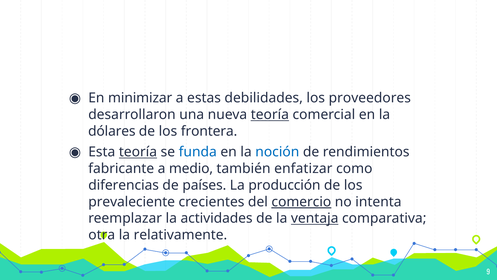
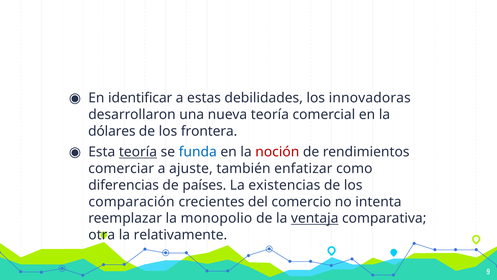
minimizar: minimizar -> identificar (140, 98)
proveedores: proveedores -> innovadoras (370, 98)
teoría underline: present -> none (270, 115)
noción colour: blue -> red (277, 152)
fabricante: fabricante -> comerciar (121, 168)
medio: medio -> ajuste (191, 168)
producción: producción -> existencias (284, 185)
prevaleciente: prevaleciente -> comparación (132, 202)
comercio underline: present -> none (301, 202)
actividades: actividades -> monopolio (216, 218)
